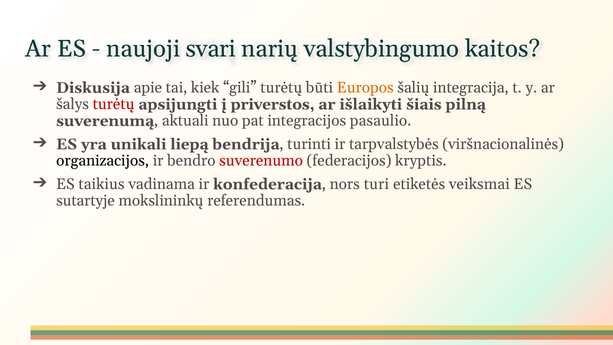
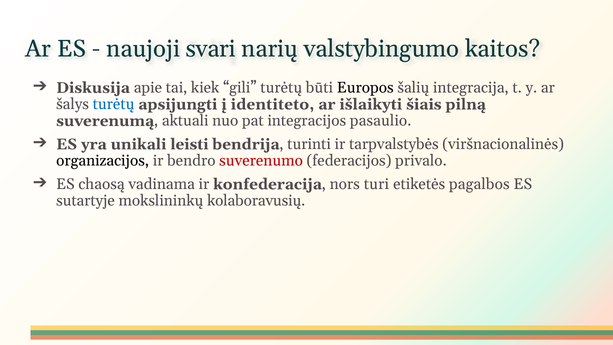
Europos colour: orange -> black (365, 88)
turėtų colour: red -> blue (114, 104)
priverstos: priverstos -> identiteto (272, 104)
liepą: liepą -> leisti (189, 144)
kryptis: kryptis -> privalo (421, 161)
taikius: taikius -> chaosą (102, 184)
veiksmai: veiksmai -> pagalbos (479, 184)
referendumas: referendumas -> kolaboravusių (256, 201)
